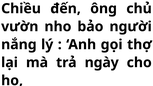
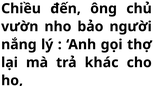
ngày: ngày -> khác (102, 63)
